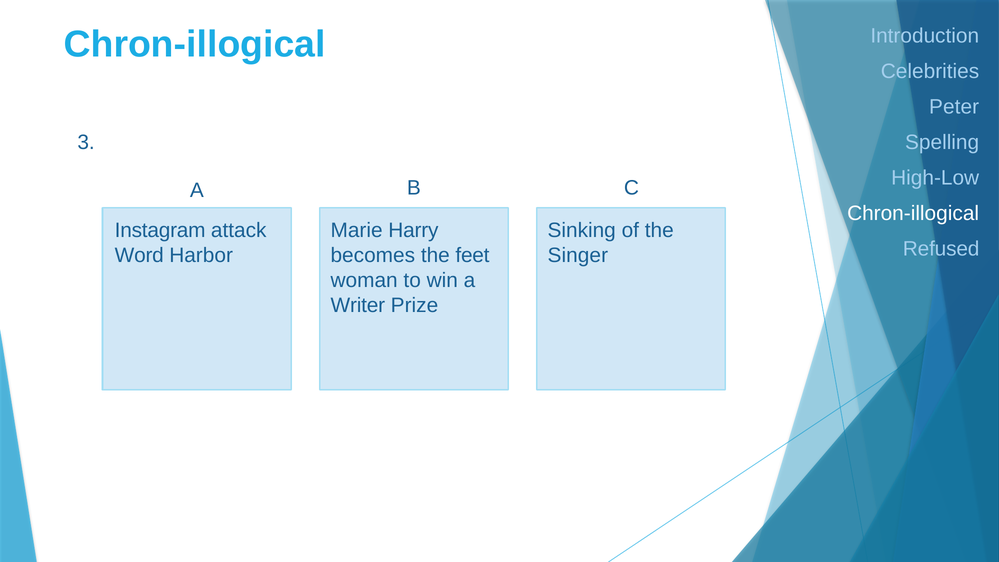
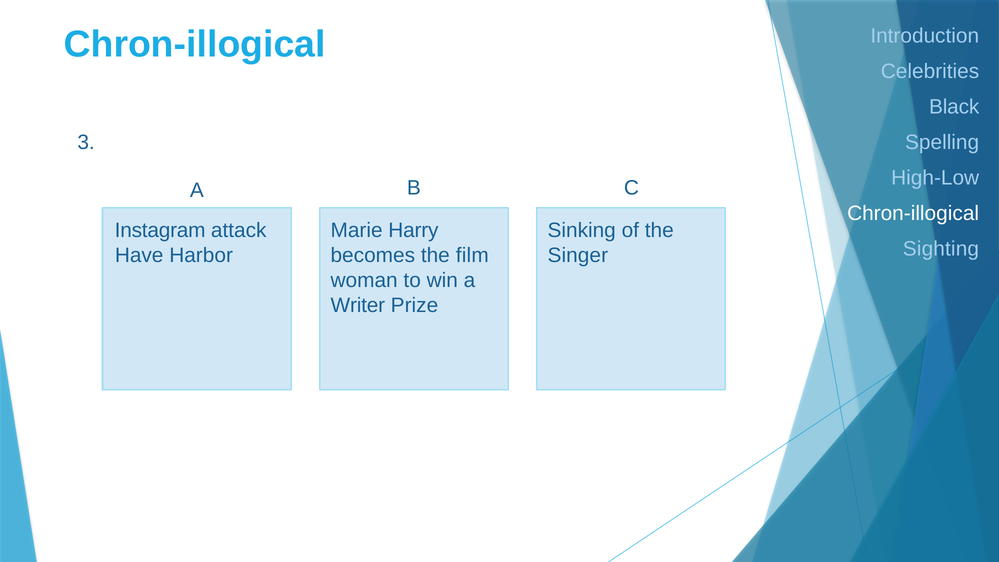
Peter: Peter -> Black (954, 107)
Refused: Refused -> Sighting (941, 249)
Word: Word -> Have (139, 255)
feet: feet -> film (472, 255)
